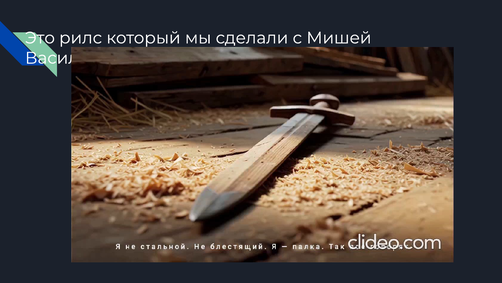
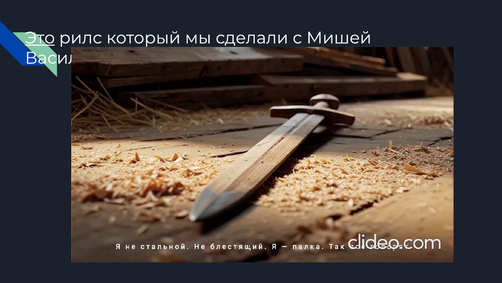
Это underline: none -> present (40, 38)
